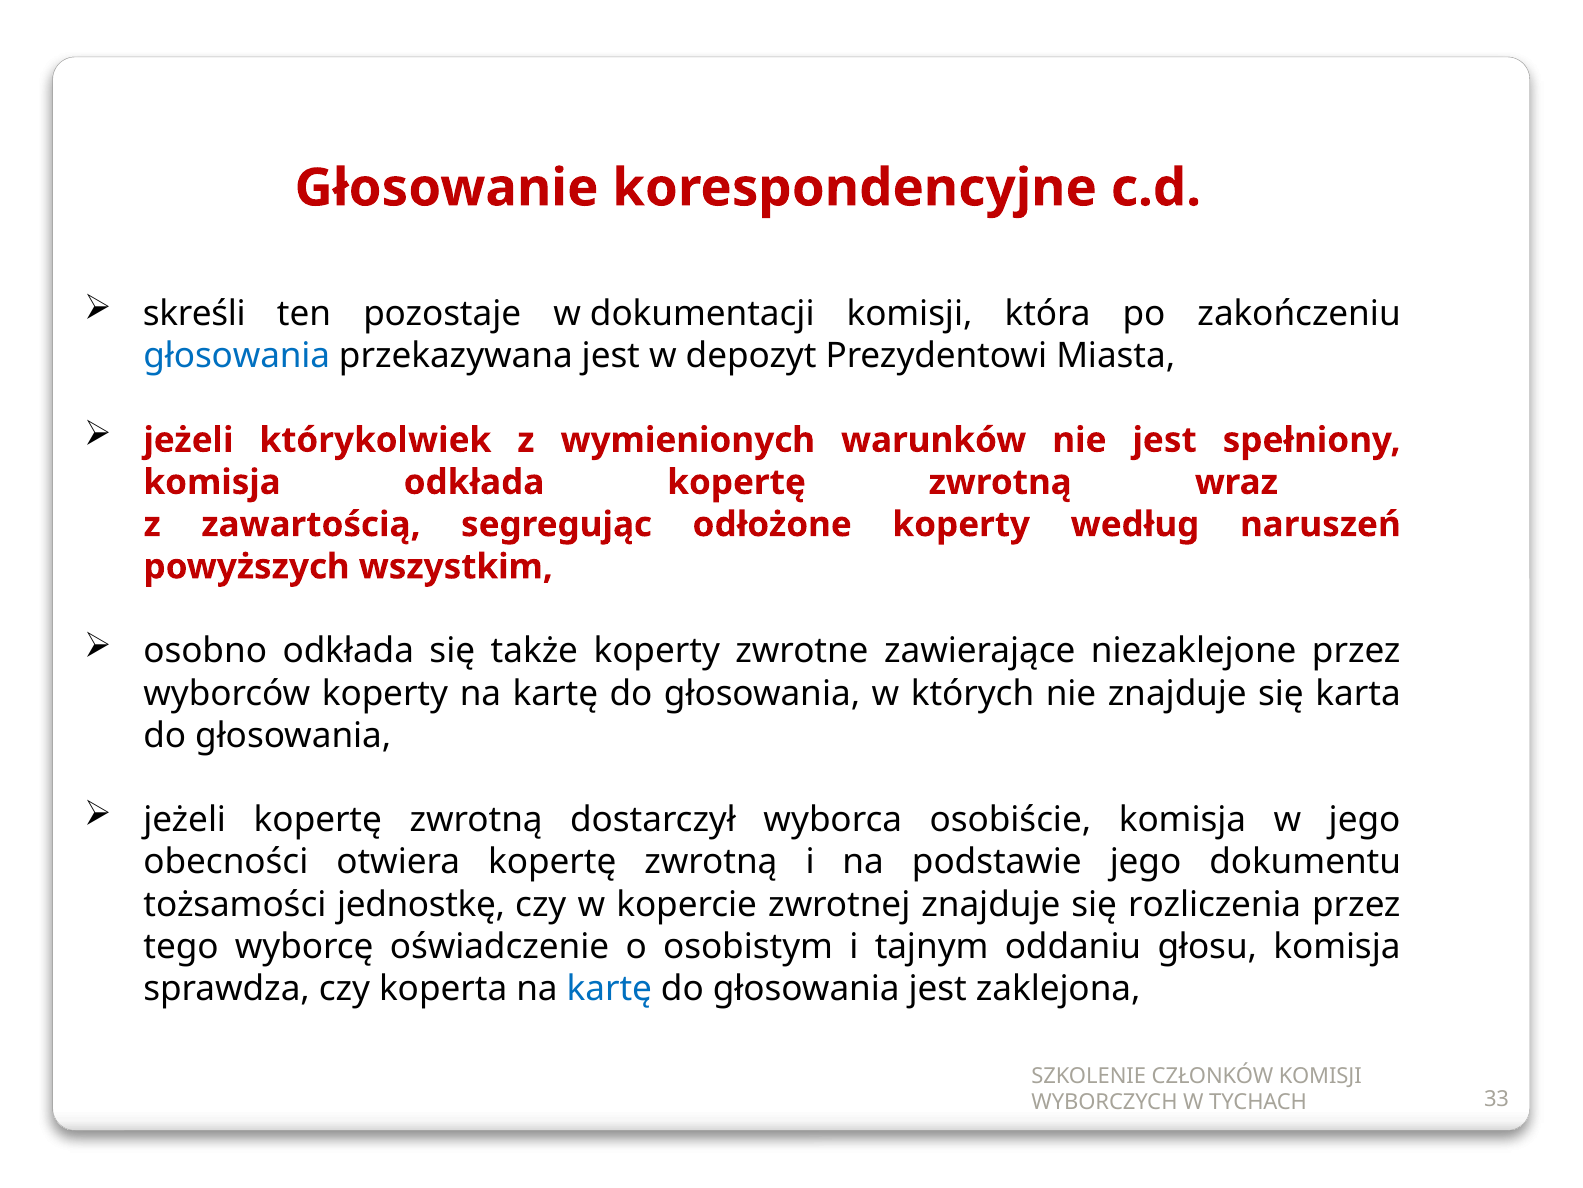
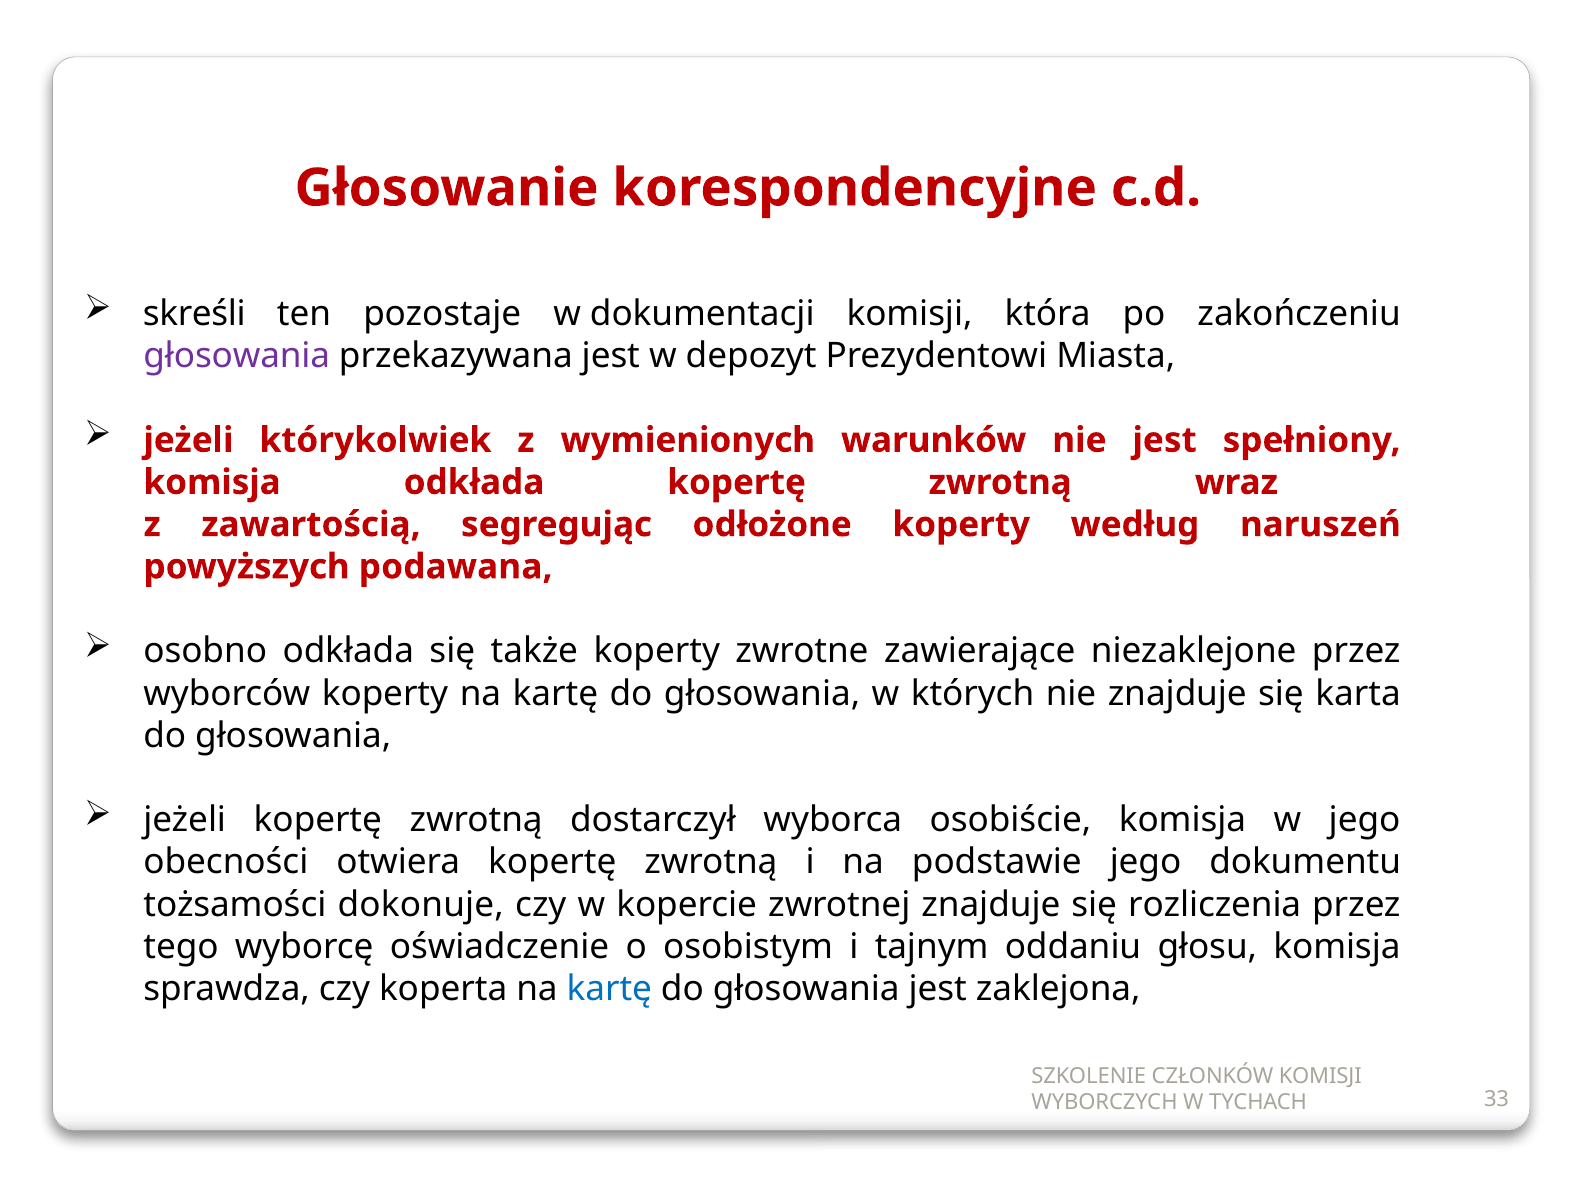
głosowania colour: blue -> purple (237, 355)
wszystkim: wszystkim -> podawana (456, 566)
jednostkę: jednostkę -> dokonuje (421, 904)
